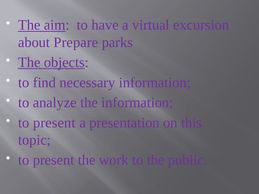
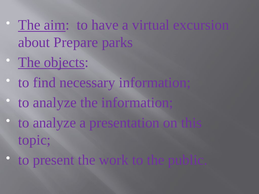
present: present -> analyze (54, 123)
